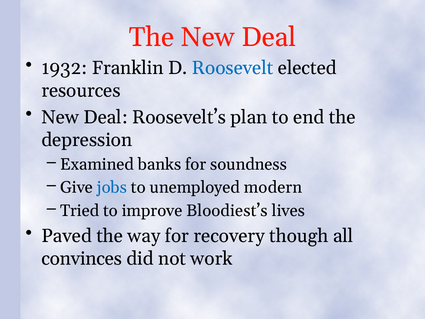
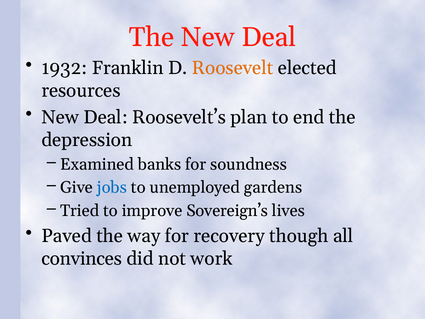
Roosevelt colour: blue -> orange (233, 68)
modern: modern -> gardens (273, 187)
Bloodiest’s: Bloodiest’s -> Sovereign’s (227, 210)
